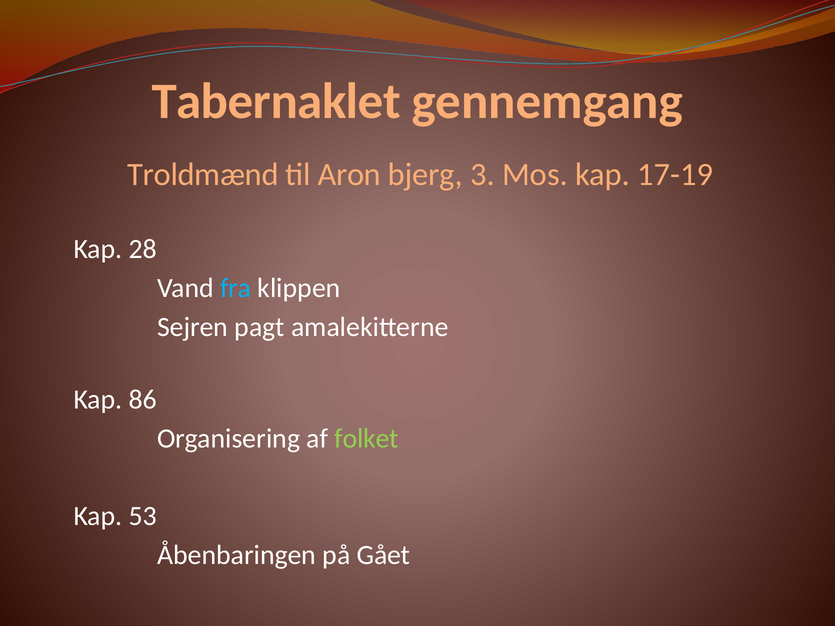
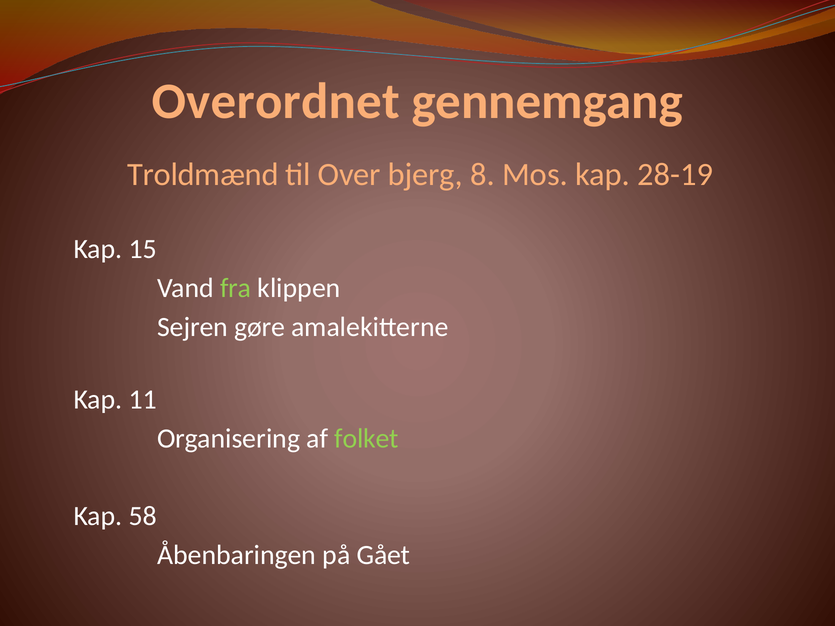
Tabernaklet: Tabernaklet -> Overordnet (276, 101)
Aron: Aron -> Over (349, 175)
3: 3 -> 8 (483, 175)
17-19: 17-19 -> 28-19 (675, 175)
28: 28 -> 15 (143, 249)
fra colour: light blue -> light green (236, 288)
pagt: pagt -> gøre (260, 327)
86: 86 -> 11 (143, 400)
53: 53 -> 58 (143, 516)
